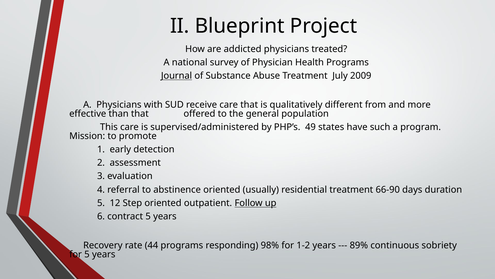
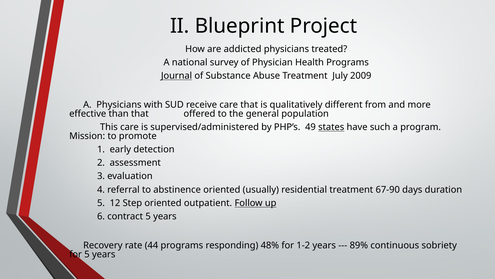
states underline: none -> present (331, 127)
66-90: 66-90 -> 67-90 (388, 189)
98%: 98% -> 48% (270, 245)
